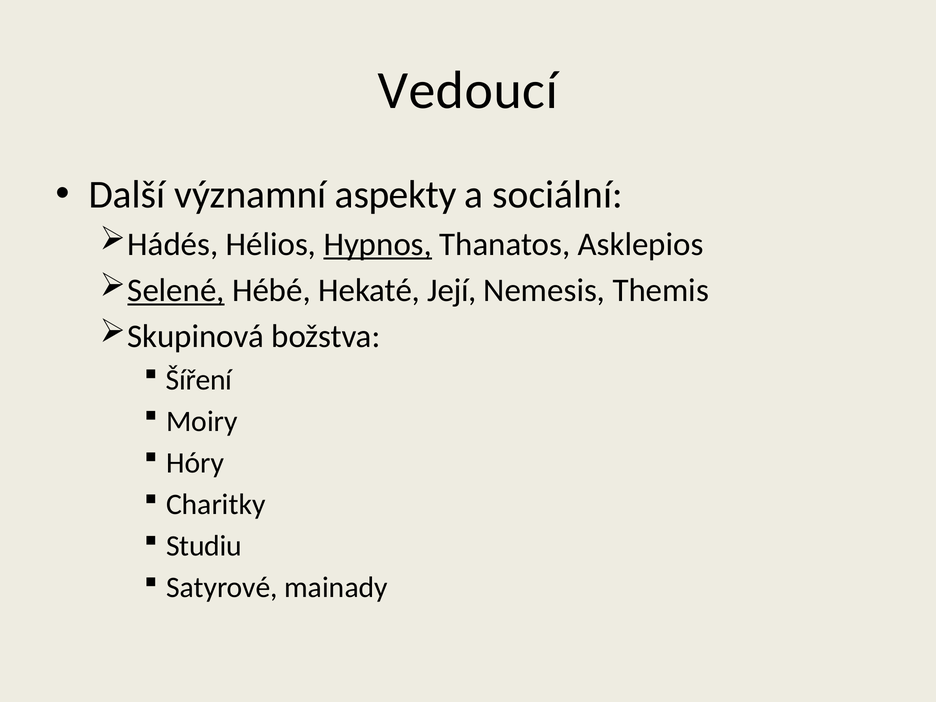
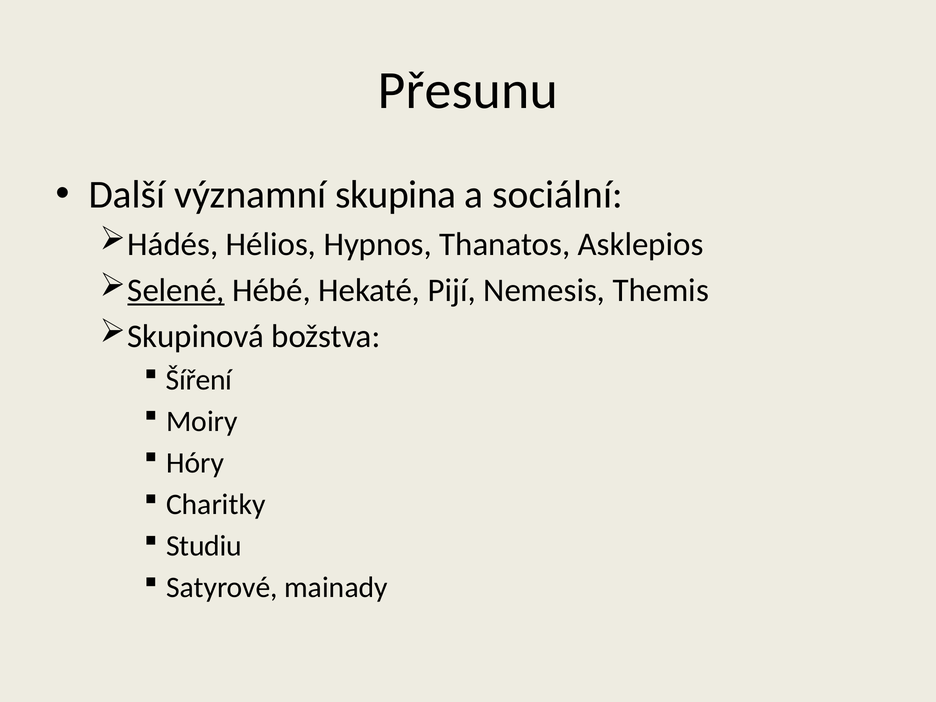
Vedoucí: Vedoucí -> Přesunu (468, 90)
aspekty: aspekty -> skupina (396, 195)
Hypnos underline: present -> none (378, 244)
Její: Její -> Pijí (452, 291)
